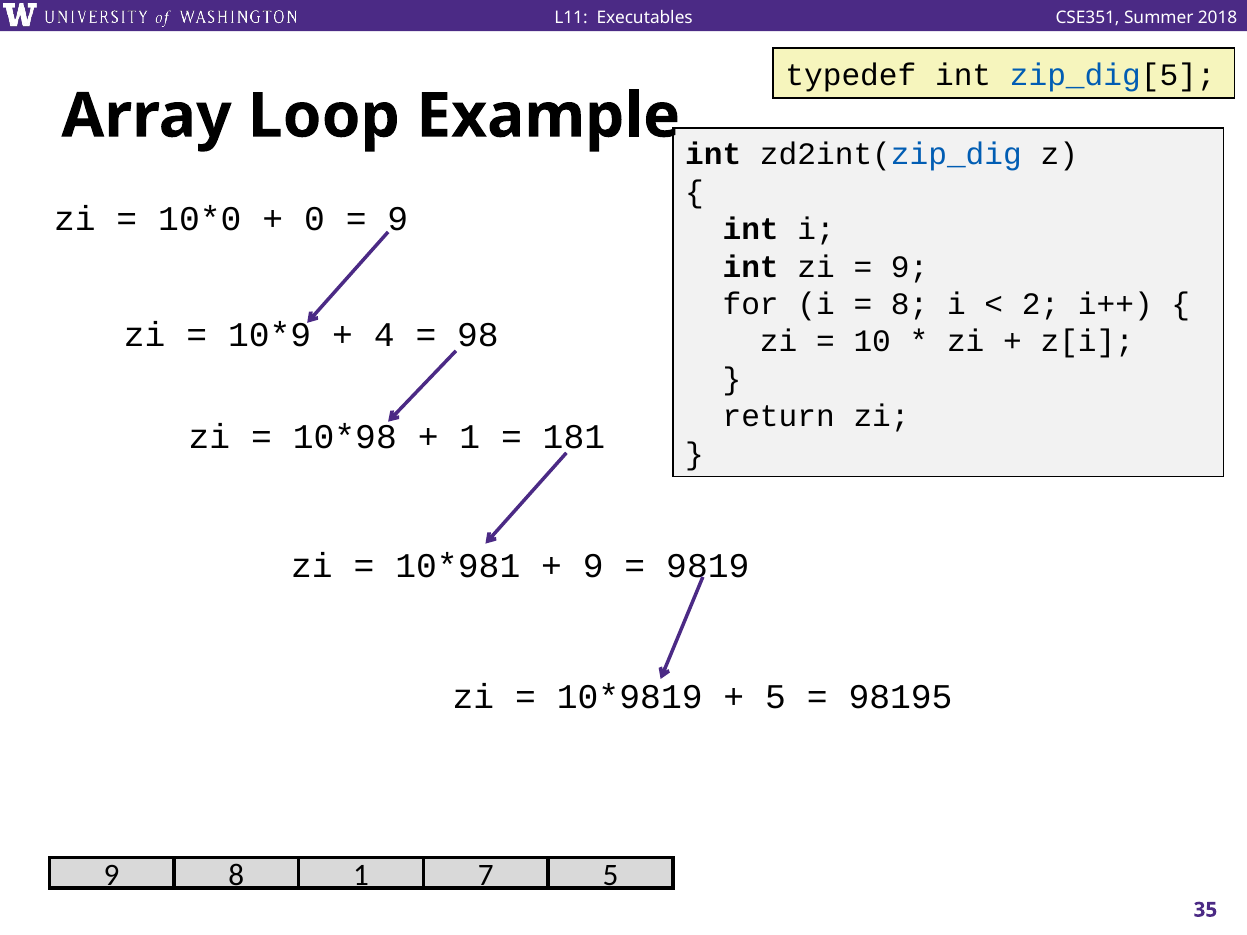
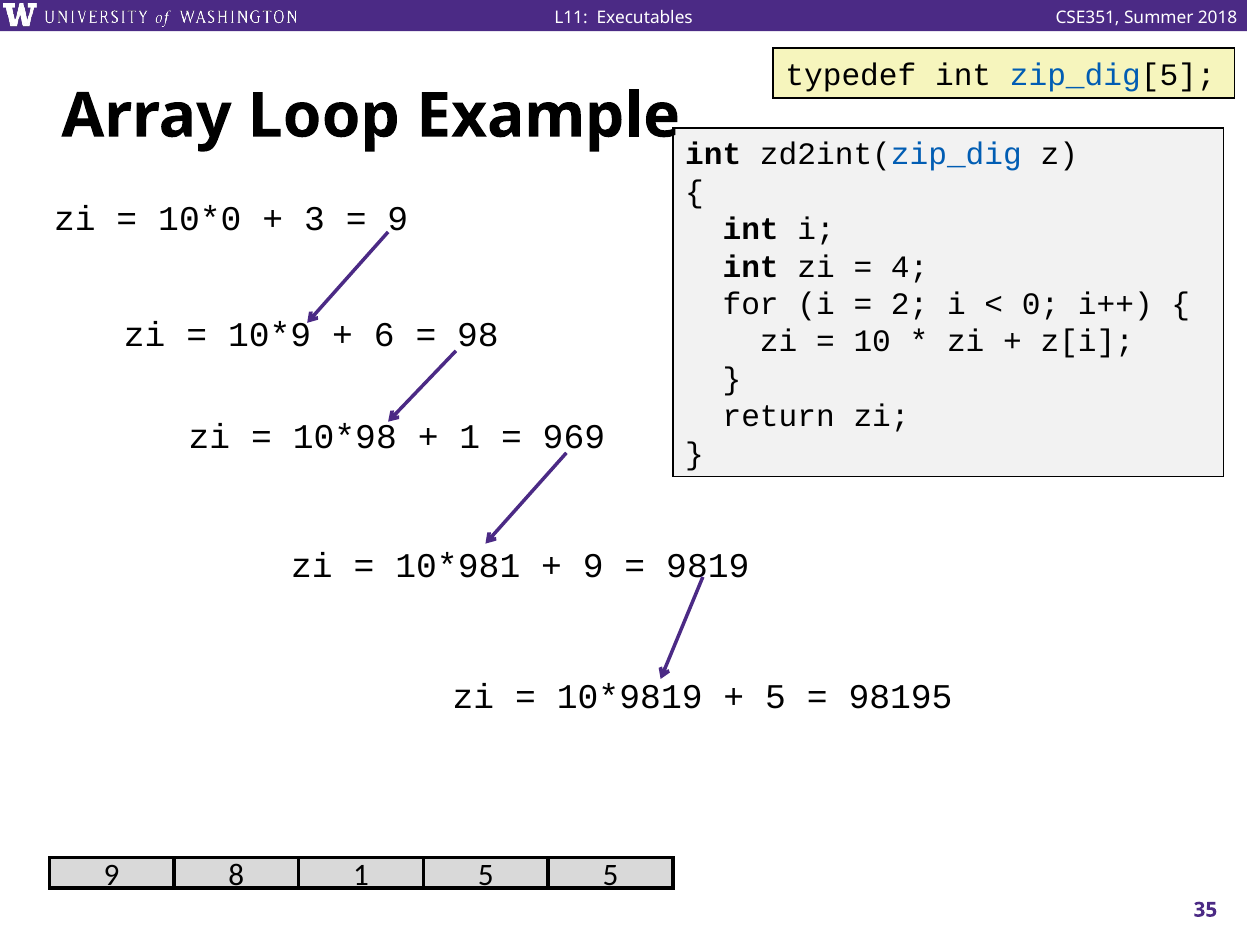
0: 0 -> 3 (314, 219)
9: 9 -> 4 (910, 267)
8: 8 -> 2 (910, 304)
2: 2 -> 0 (1041, 304)
4: 4 -> 6 (384, 335)
181: 181 -> 969 (574, 437)
1 7: 7 -> 5 (486, 875)
